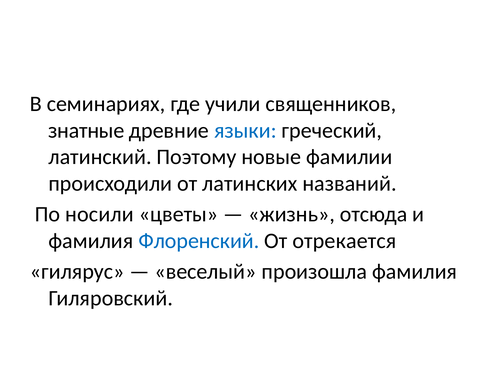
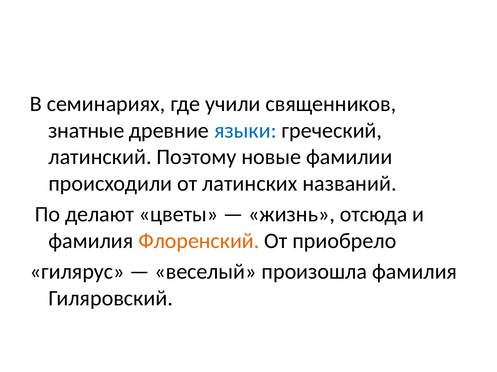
носили: носили -> делают (100, 215)
Флоренский colour: blue -> orange (199, 241)
отрекается: отрекается -> приобрело (344, 241)
